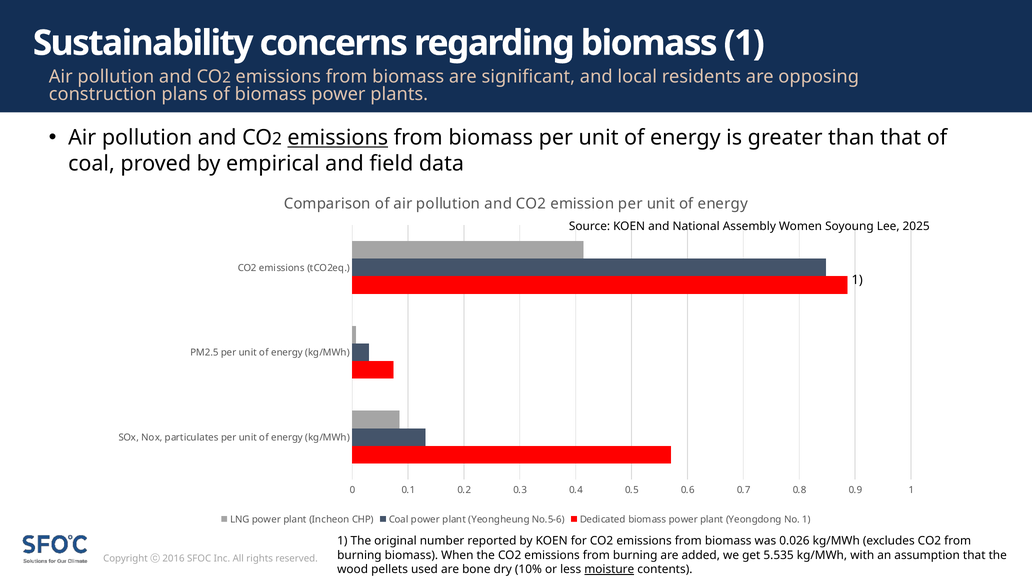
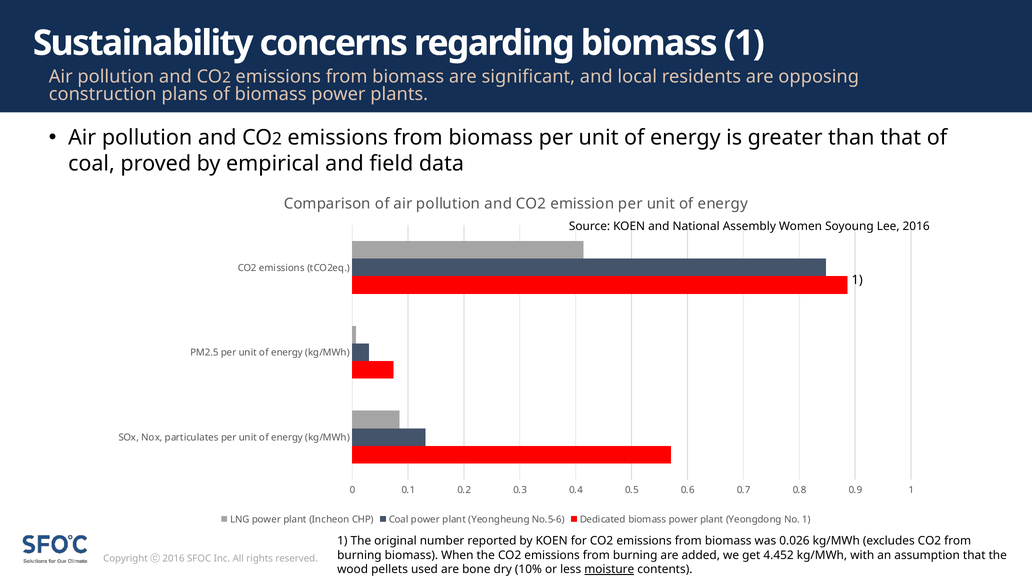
emissions underline: present -> none (338, 138)
Lee 2025: 2025 -> 2016 (916, 226)
5.535: 5.535 -> 4.452 (779, 555)
